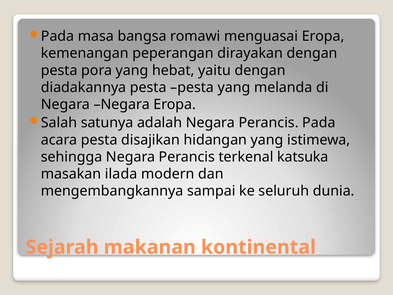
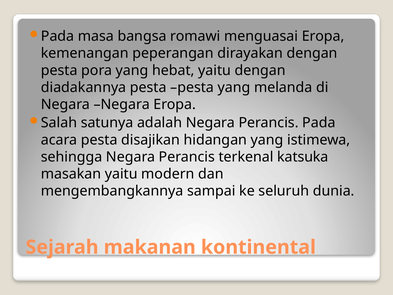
masakan ilada: ilada -> yaitu (121, 174)
